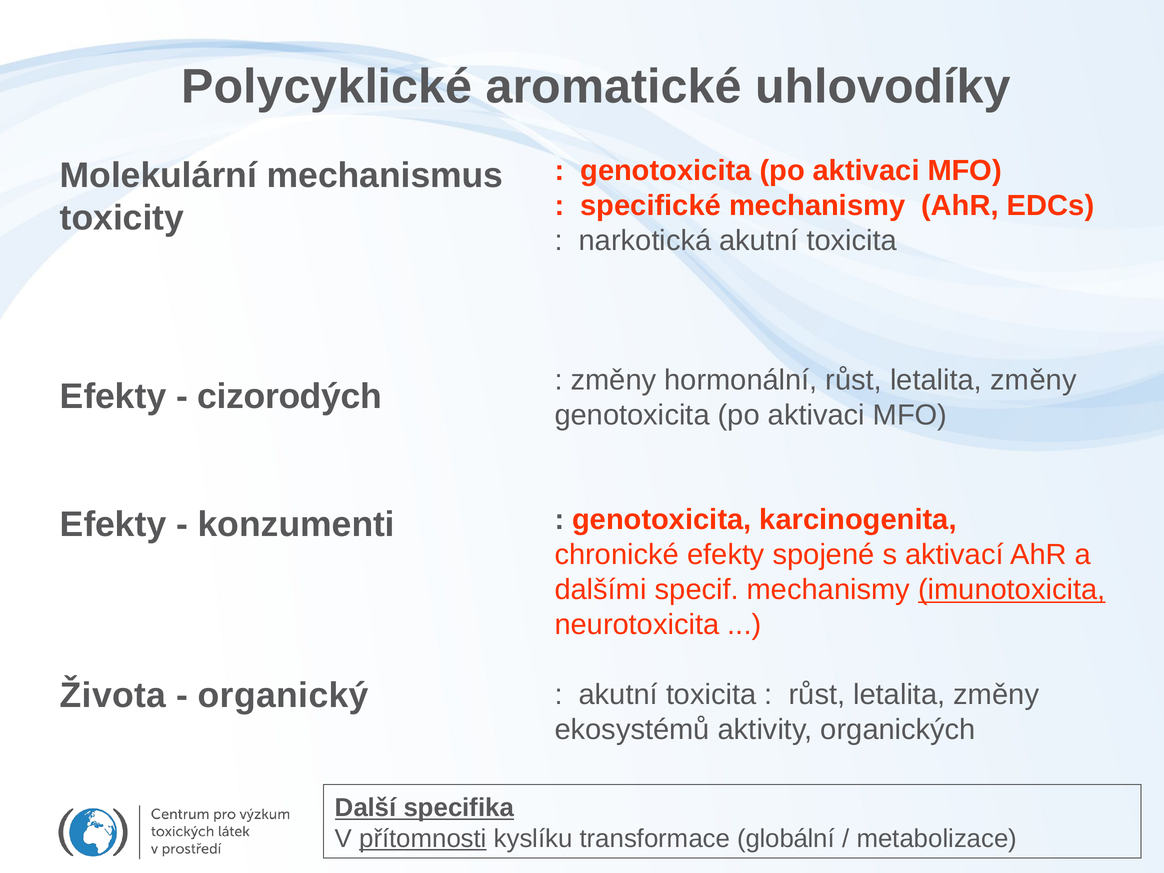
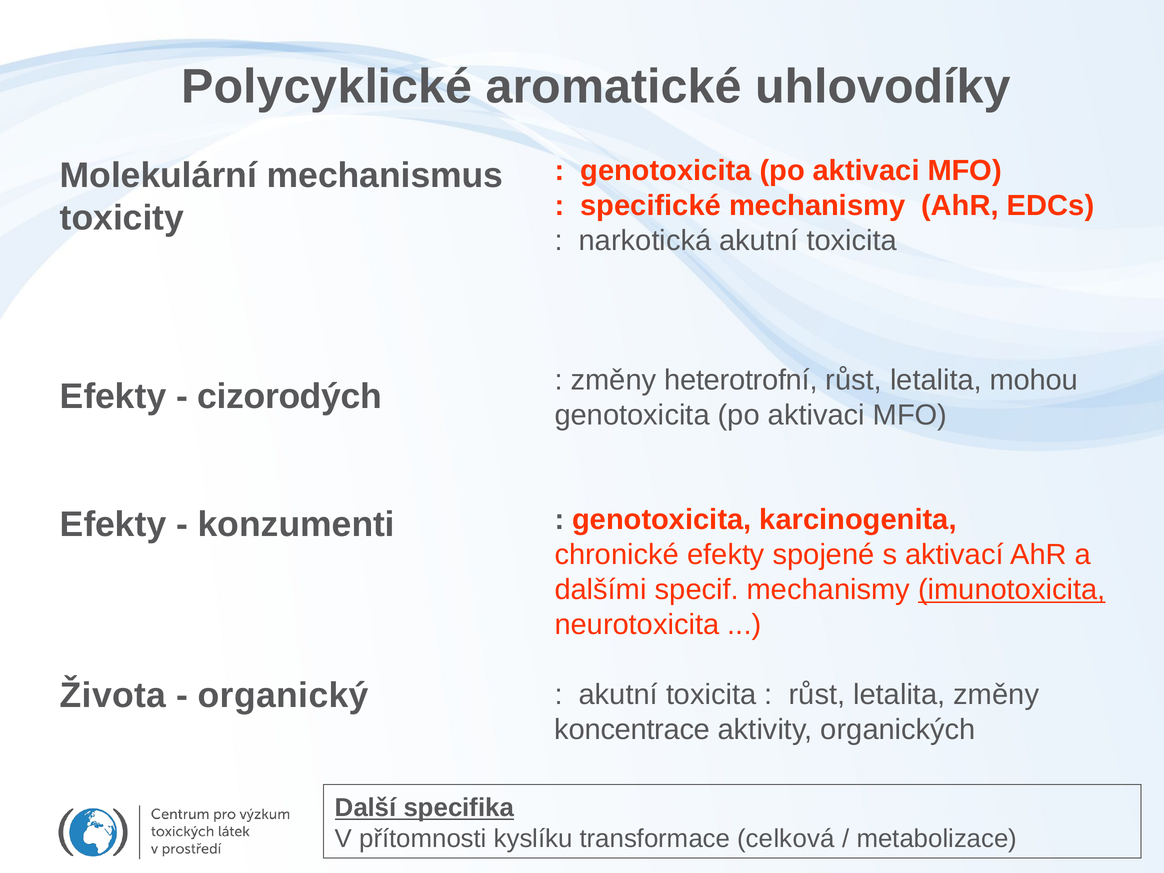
hormonální: hormonální -> heterotrofní (741, 380)
změny: změny -> mohou (1034, 380)
ekosystémů: ekosystémů -> koncentrace (632, 729)
přítomnosti underline: present -> none (423, 839)
globální: globální -> celková (786, 839)
